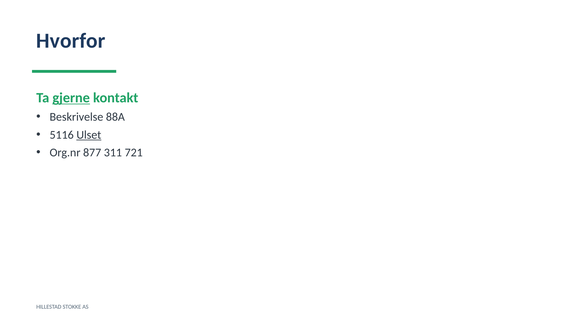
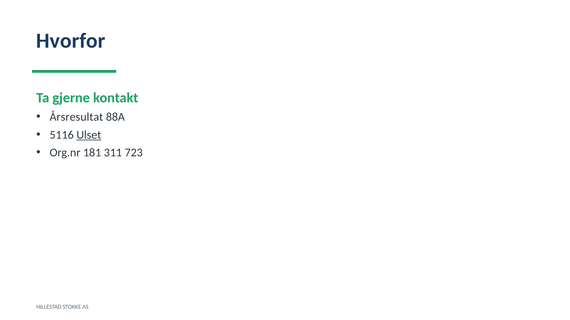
gjerne underline: present -> none (71, 98)
Beskrivelse: Beskrivelse -> Årsresultat (76, 117)
877: 877 -> 181 (92, 153)
721: 721 -> 723 (134, 153)
